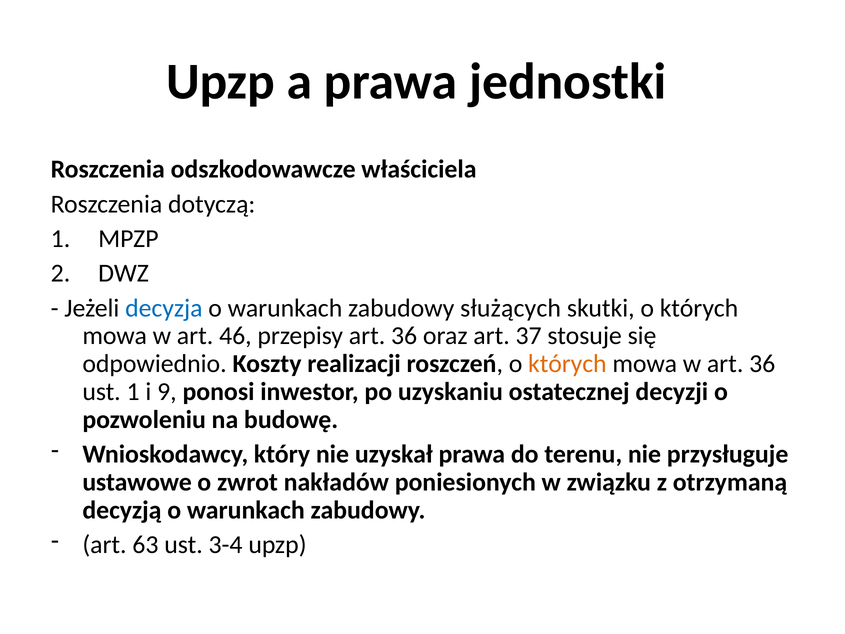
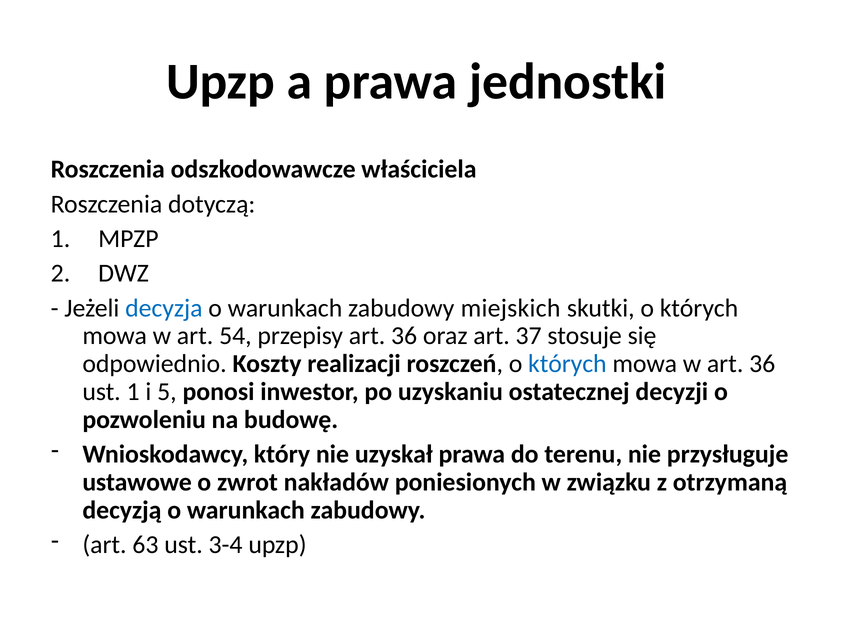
służących: służących -> miejskich (511, 308)
46: 46 -> 54 (235, 336)
których colour: orange -> blue (567, 364)
9: 9 -> 5 (167, 392)
